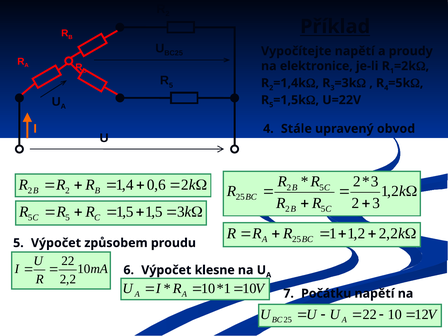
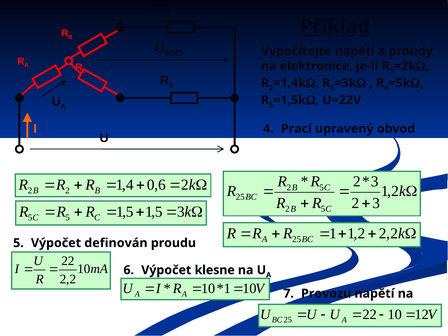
Stále: Stále -> Prací (296, 129)
způsobem: způsobem -> definován (116, 243)
Počátku: Počátku -> Provozu (326, 294)
